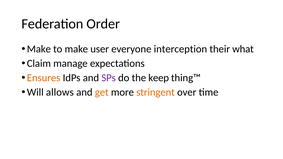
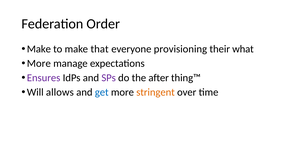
user: user -> that (100, 49)
interception: interception -> provisioning (180, 49)
Claim: Claim -> More (39, 64)
Ensures colour: orange -> purple (44, 78)
keep: keep -> after (159, 78)
get colour: orange -> blue (102, 92)
